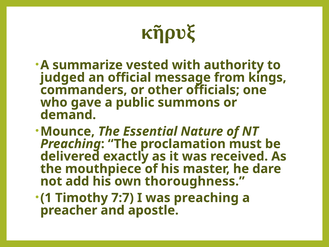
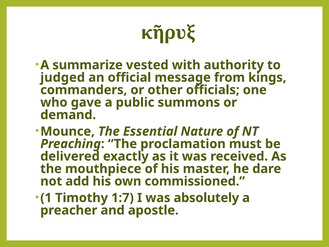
thoroughness: thoroughness -> commissioned (195, 181)
7:7: 7:7 -> 1:7 (123, 198)
was preaching: preaching -> absolutely (206, 198)
